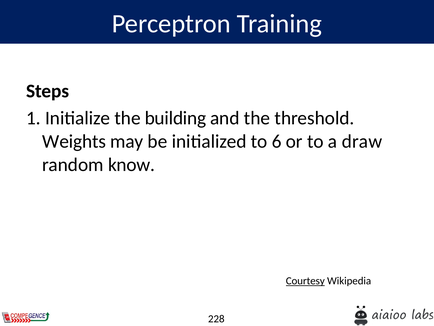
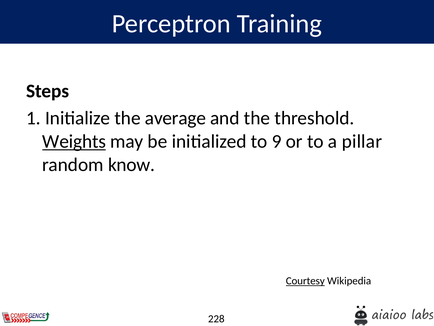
building: building -> average (175, 118)
Weights underline: none -> present (74, 141)
6: 6 -> 9 (277, 141)
draw: draw -> pillar (362, 141)
